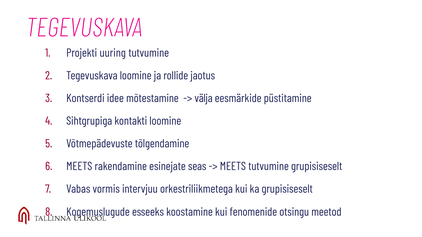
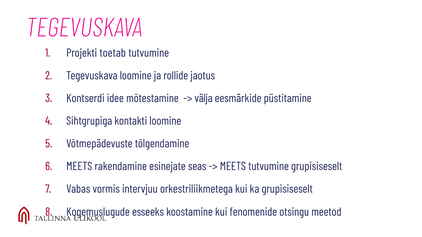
uuring: uuring -> toetab (113, 53)
